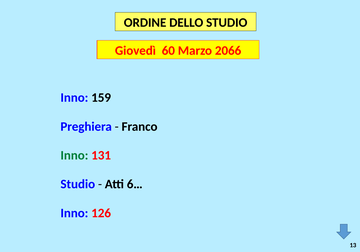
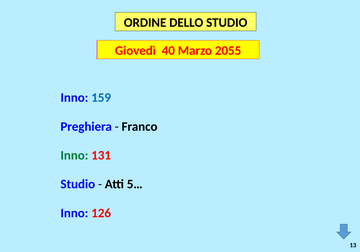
60: 60 -> 40 (168, 50)
2066: 2066 -> 2055 (228, 50)
159 colour: black -> blue (101, 98)
6…: 6… -> 5… (135, 184)
